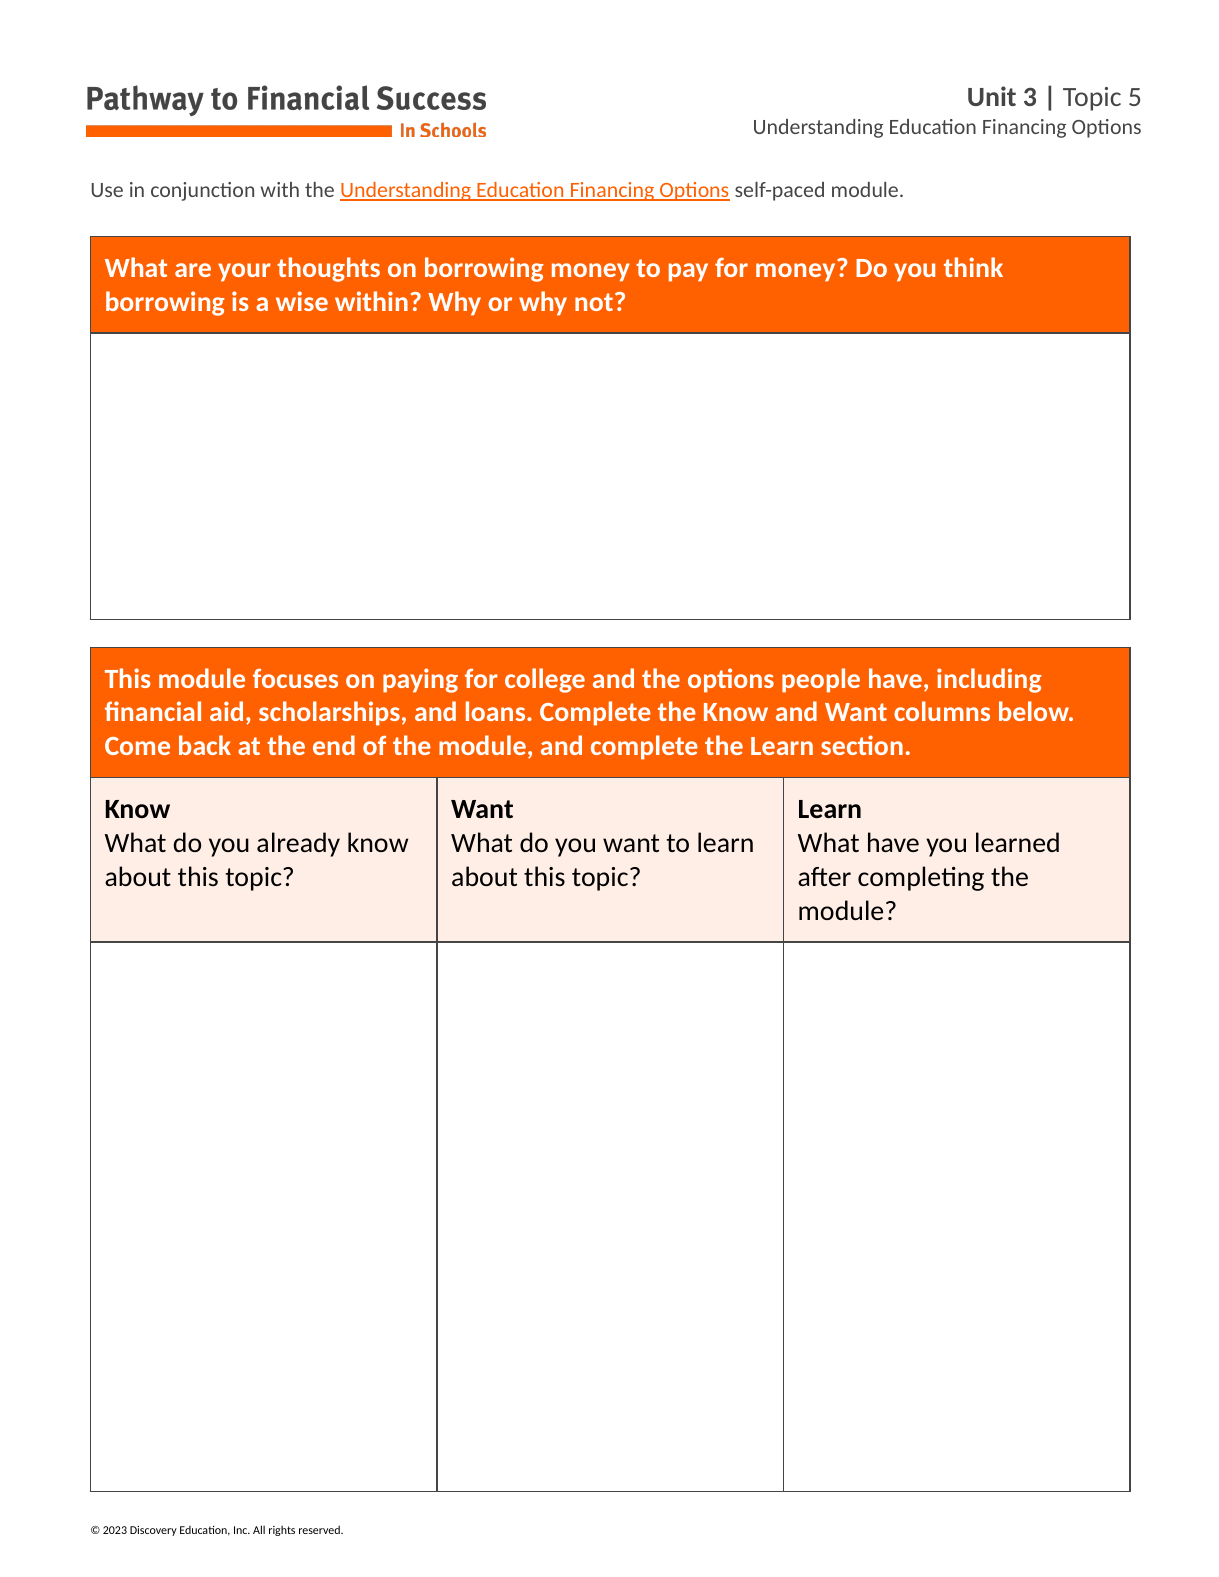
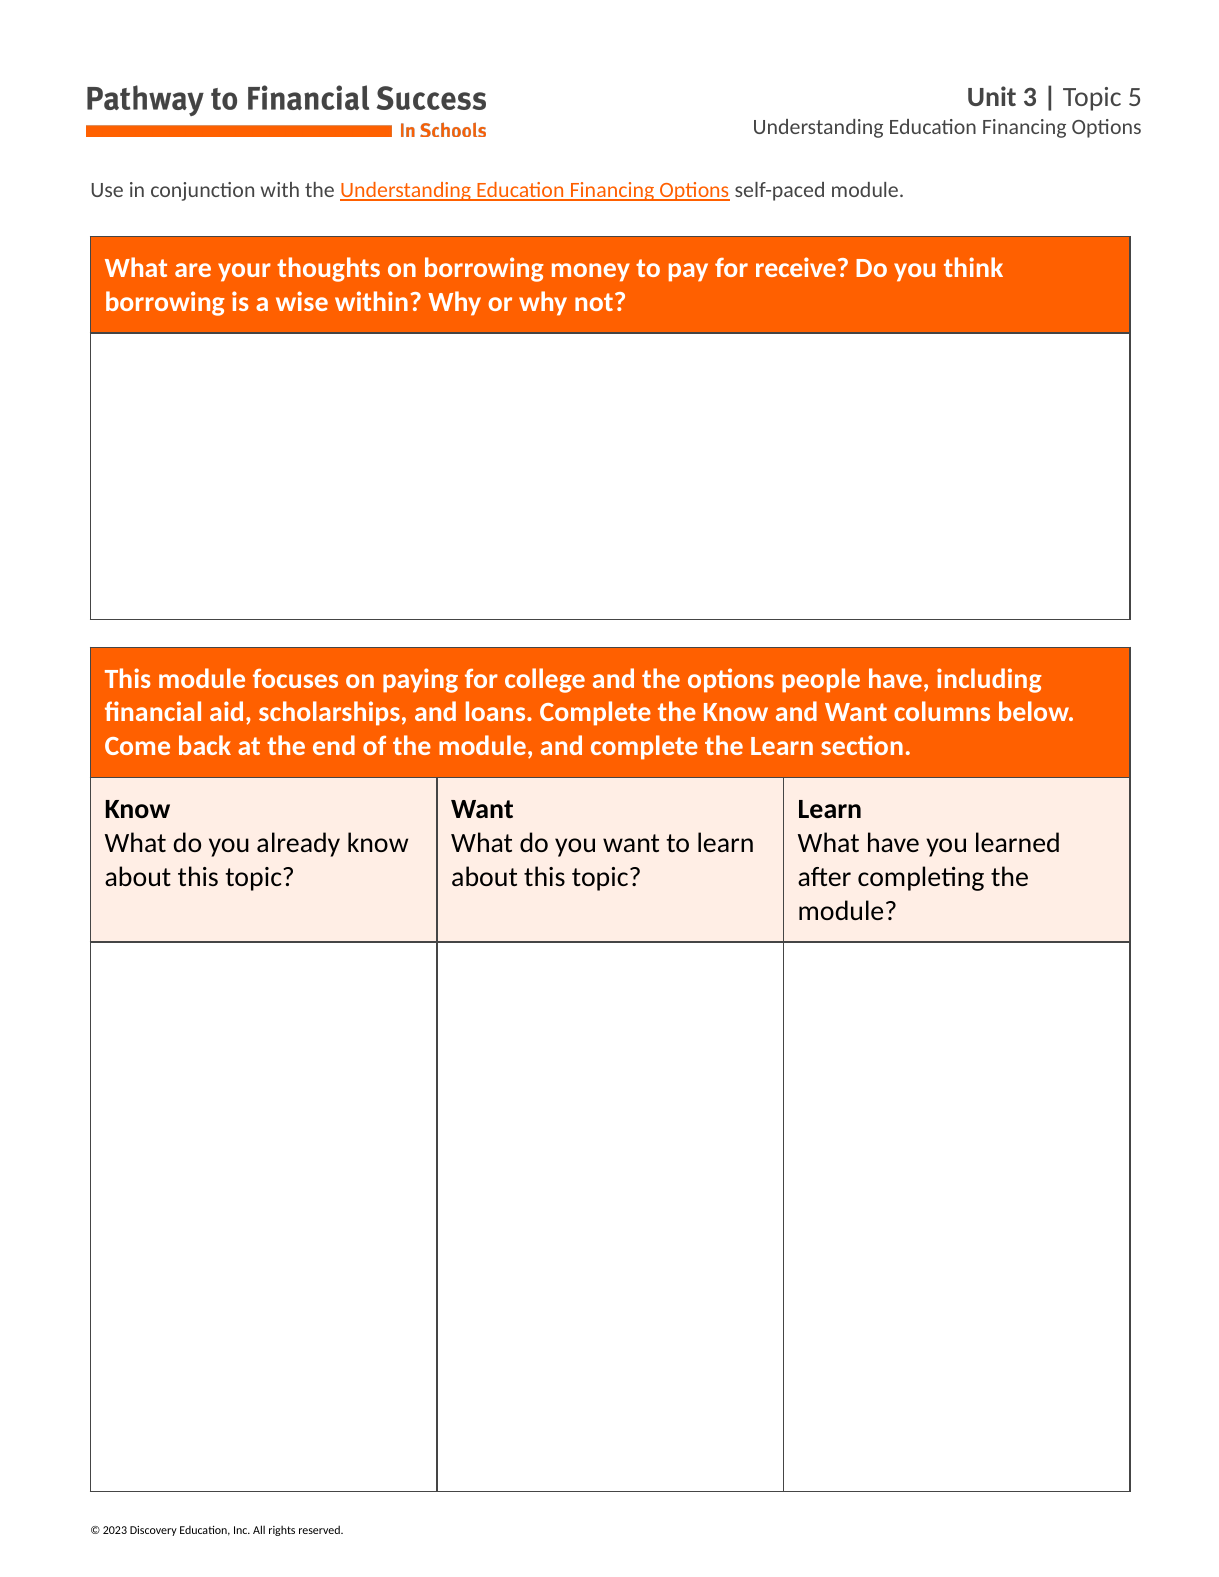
for money: money -> receive (802, 268)
